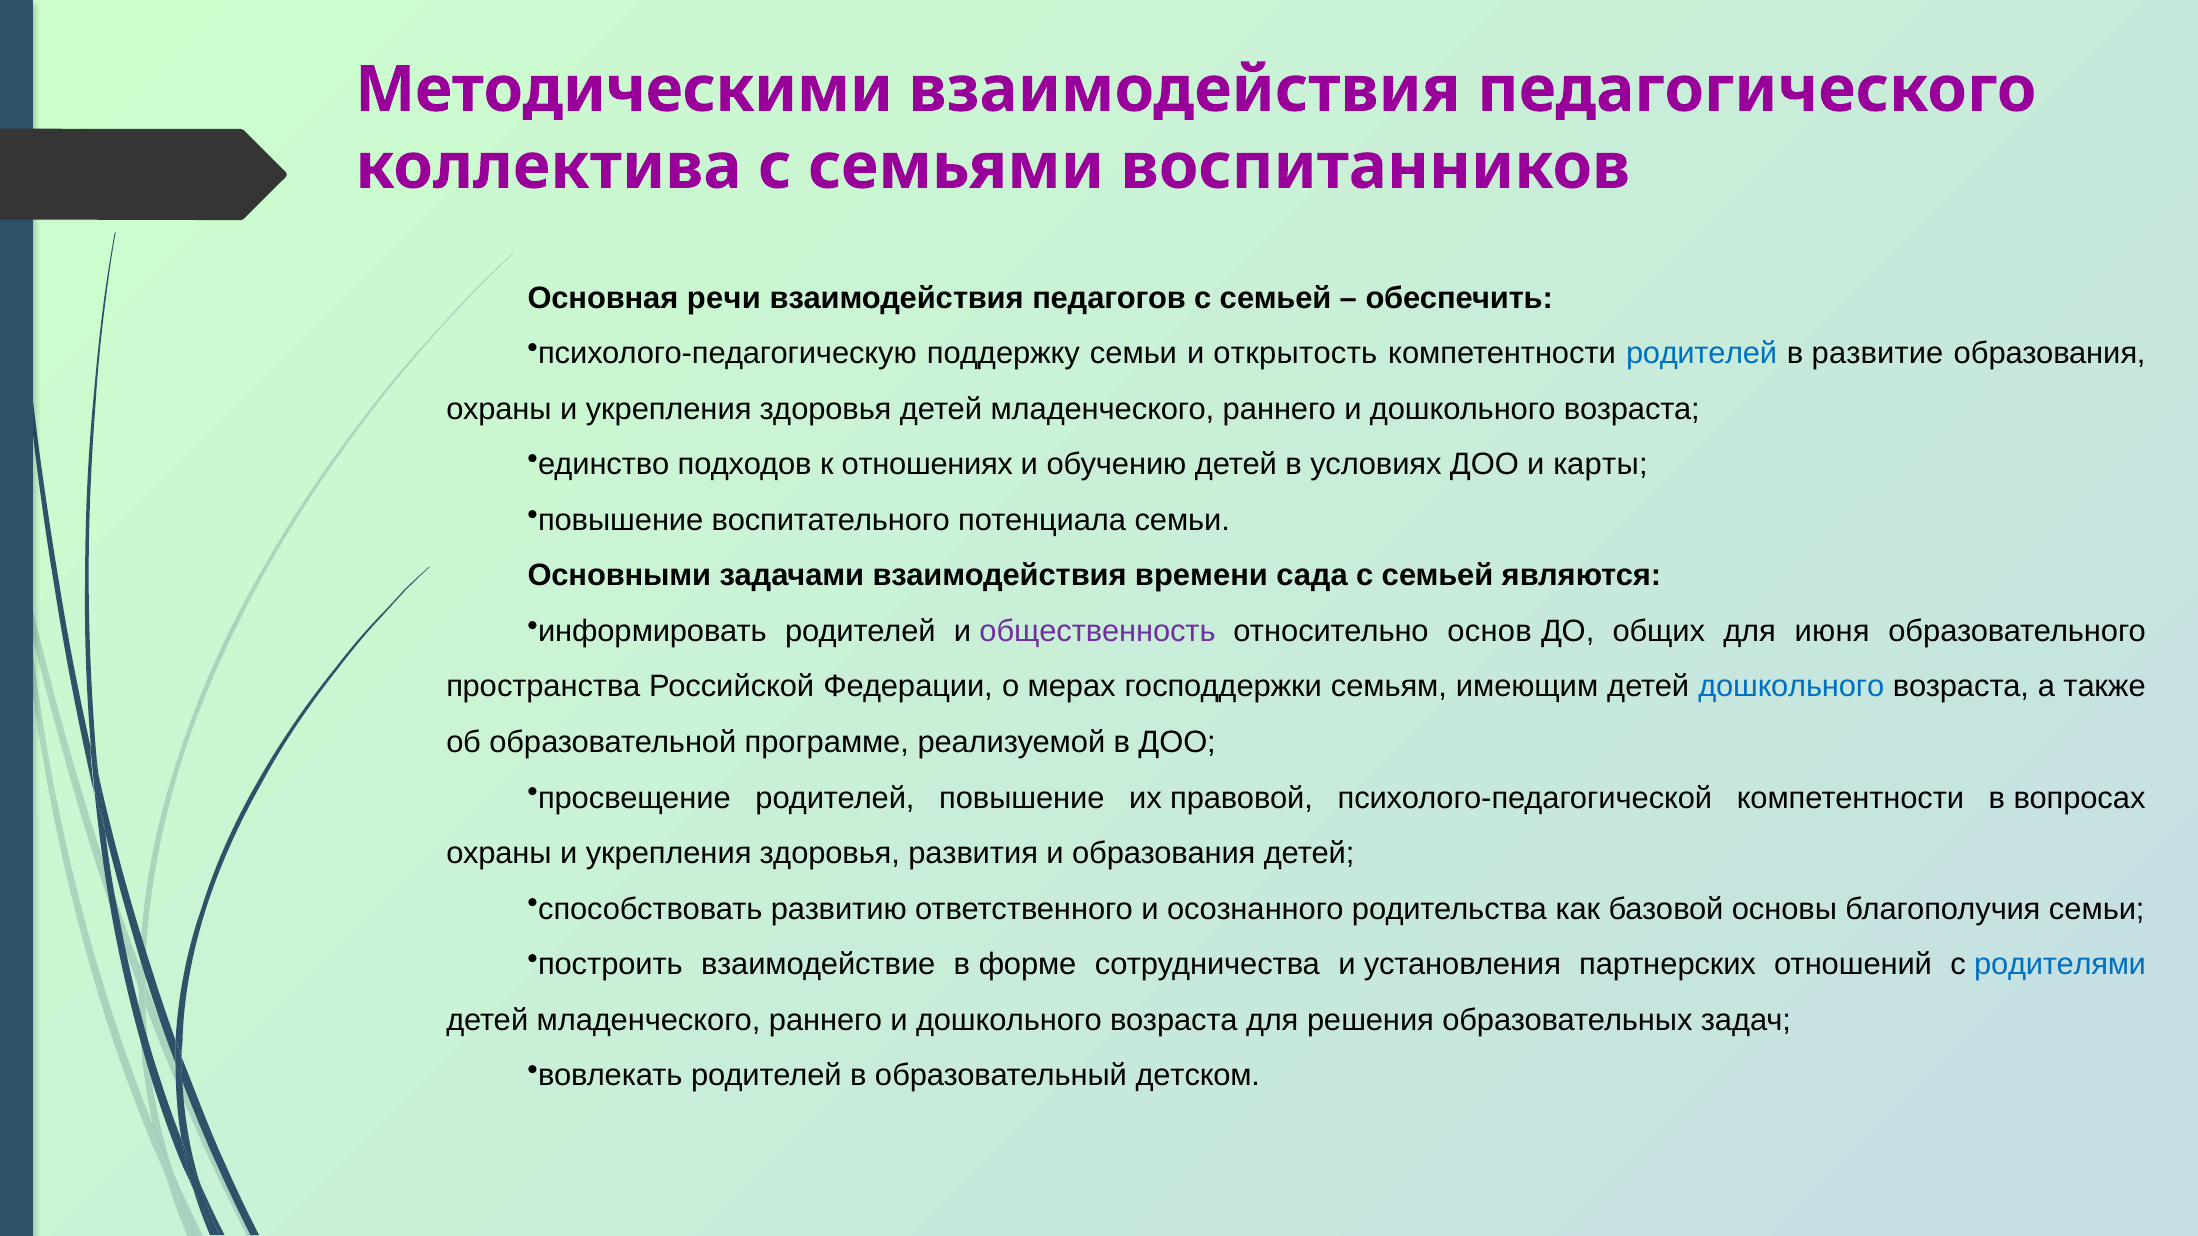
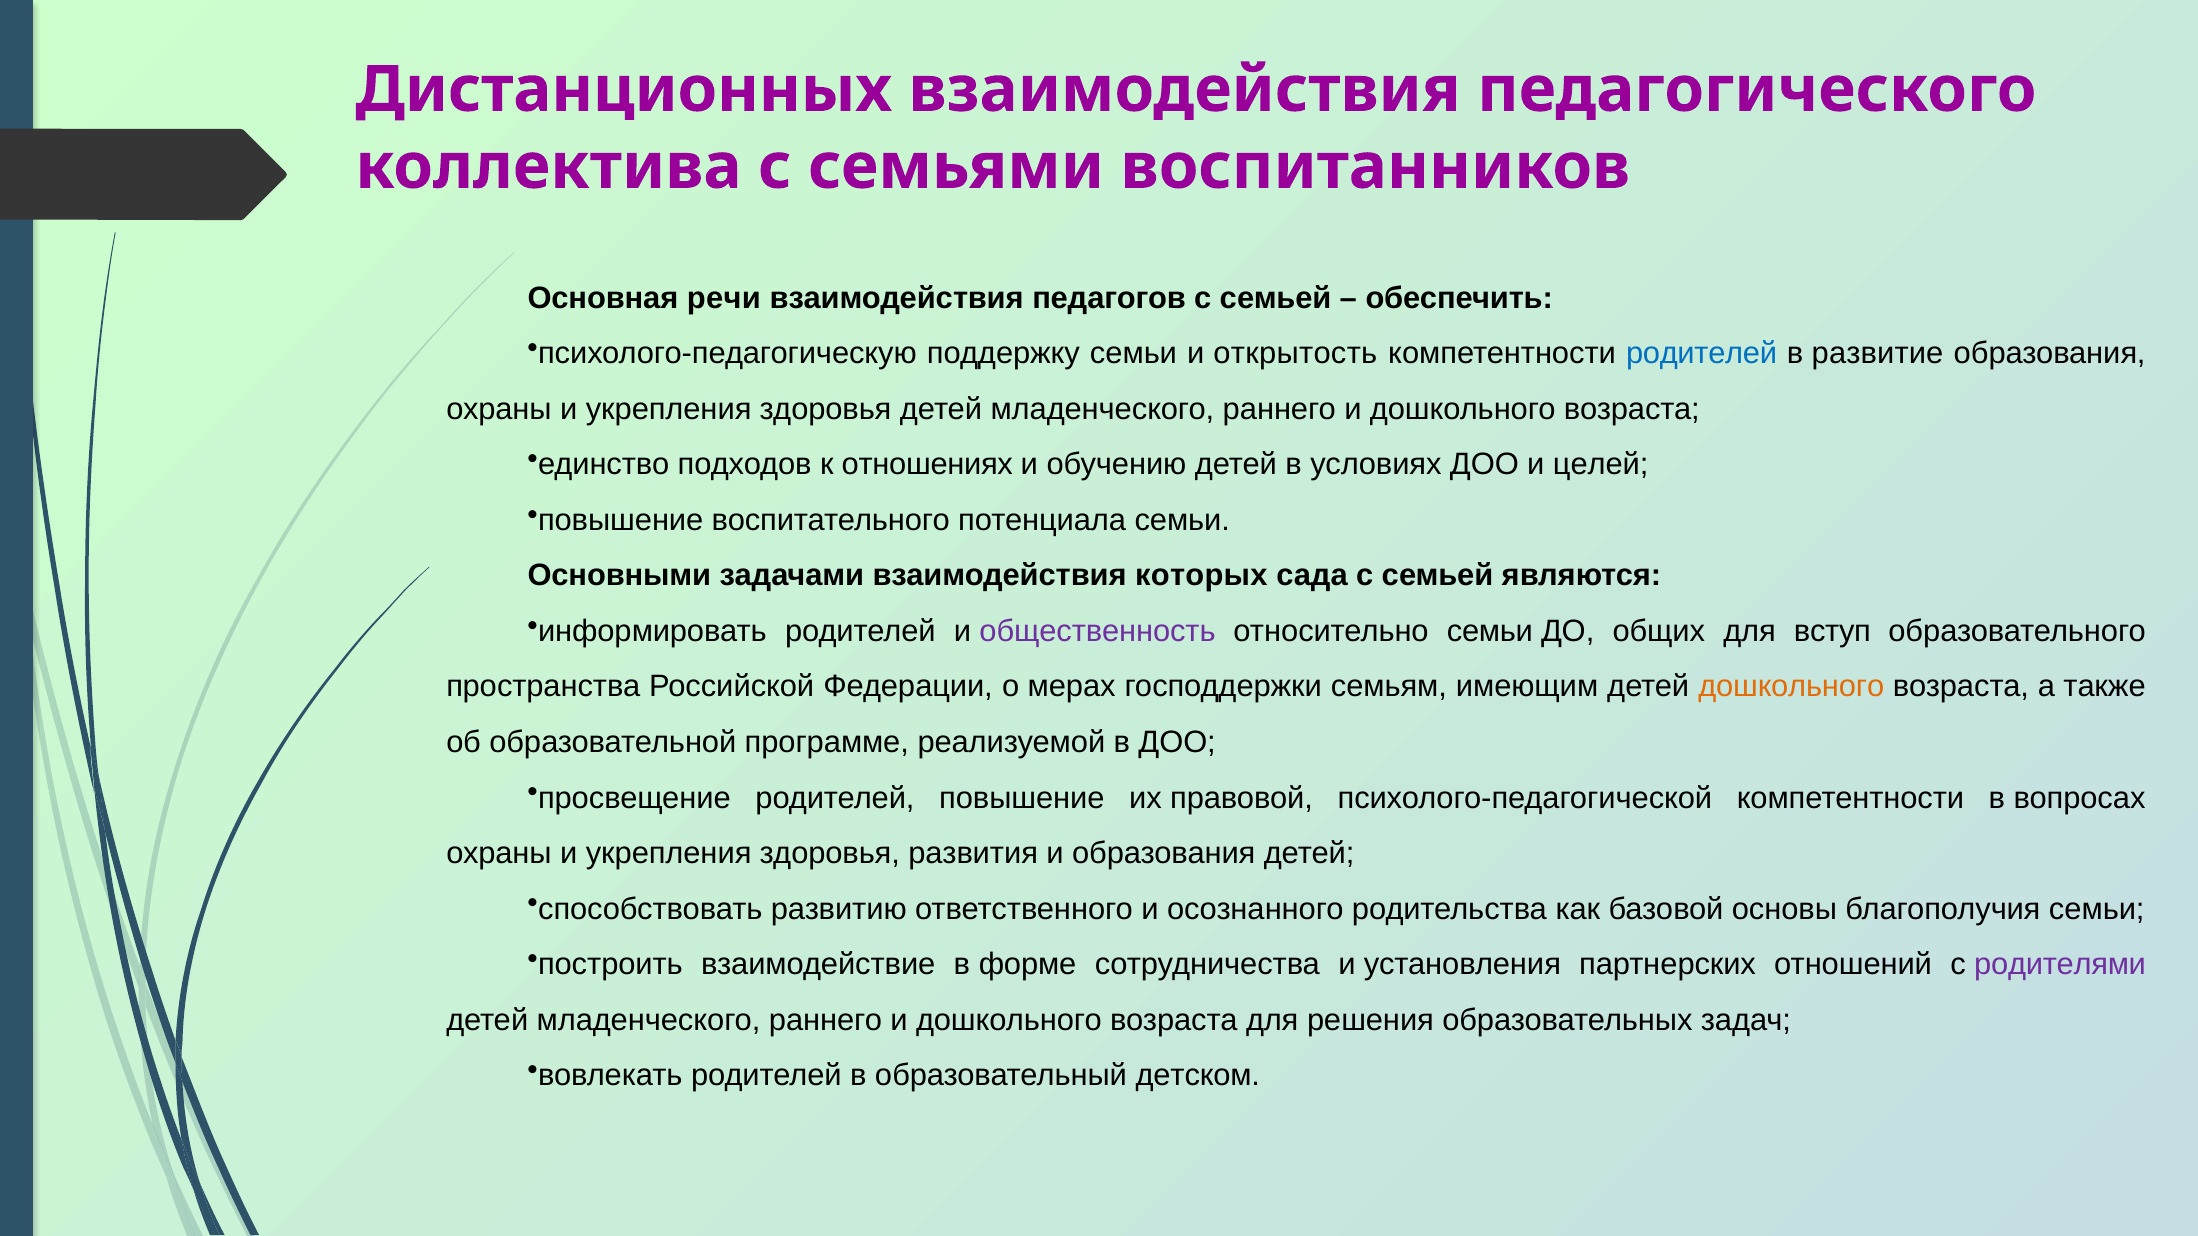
Методическими: Методическими -> Дистанционных (624, 90)
карты: карты -> целей (1601, 465)
времени: времени -> которых (1201, 576)
относительно основ: основ -> семьи (1490, 631)
июня: июня -> вступ (1832, 631)
дошкольного colour: blue -> orange (1791, 687)
родителями colour: blue -> purple (2060, 965)
